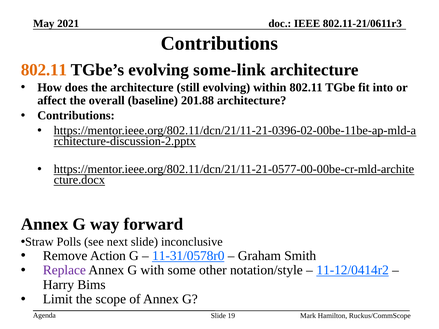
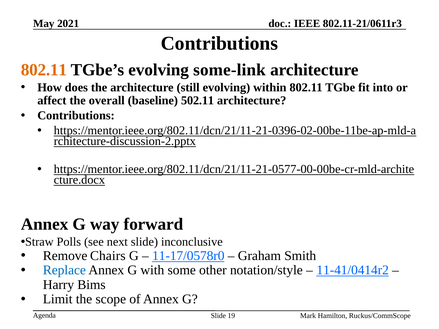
201.88: 201.88 -> 502.11 (198, 101)
Action: Action -> Chairs (108, 256)
11-31/0578r0: 11-31/0578r0 -> 11-17/0578r0 (188, 256)
Replace colour: purple -> blue (64, 270)
11-12/0414r2: 11-12/0414r2 -> 11-41/0414r2 (353, 270)
